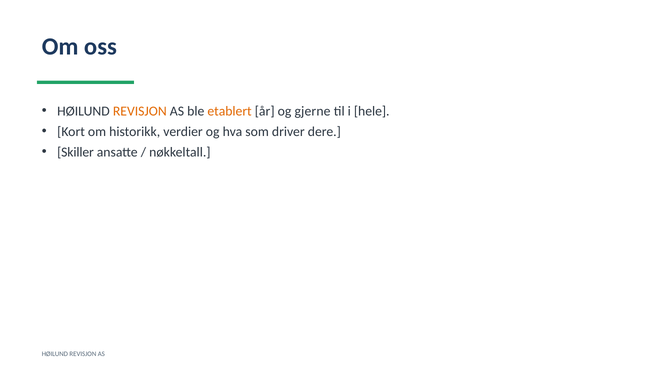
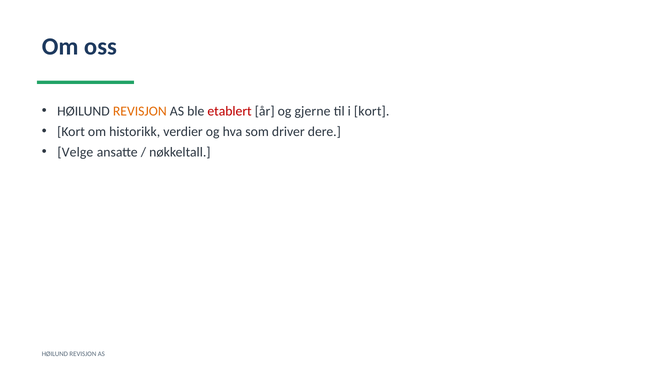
etablert colour: orange -> red (230, 111)
i hele: hele -> kort (372, 111)
Skiller: Skiller -> Velge (75, 152)
